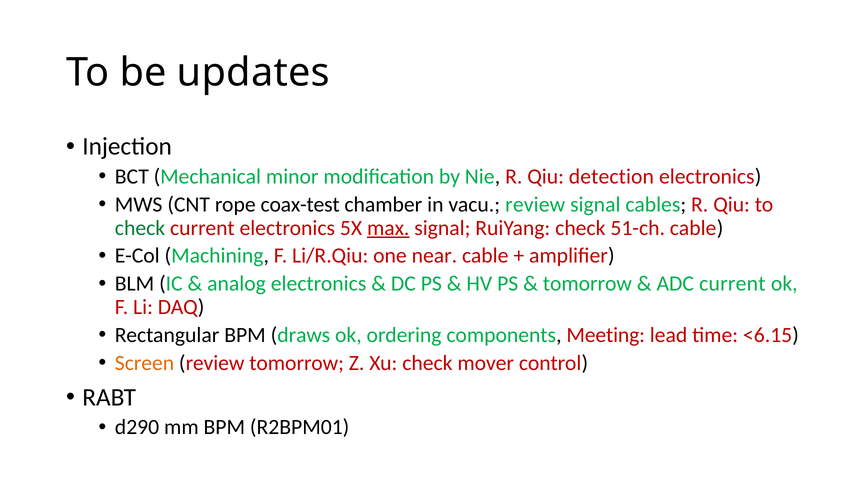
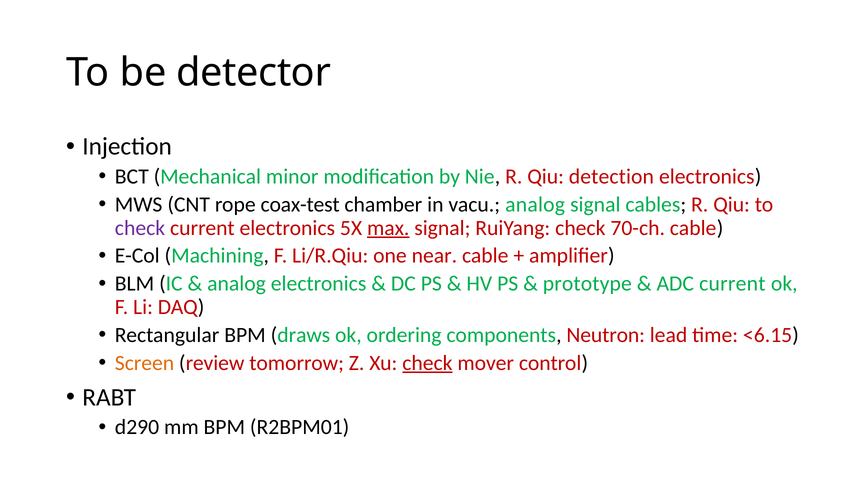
updates: updates -> detector (254, 73)
vacu review: review -> analog (535, 204)
check colour: green -> purple (140, 228)
51-ch: 51-ch -> 70-ch (638, 228)
tomorrow: tomorrow -> prototype (587, 284)
Meeting: Meeting -> Neutron (606, 335)
check underline: none -> present (427, 363)
